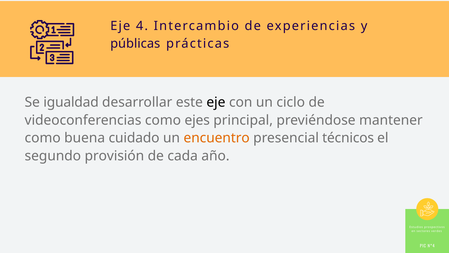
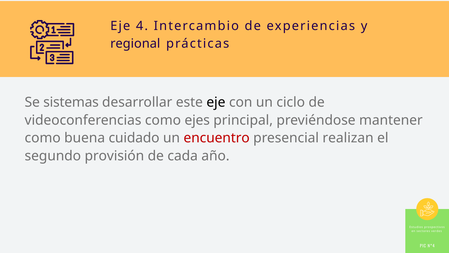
públicas: públicas -> regional (135, 43)
igualdad: igualdad -> sistemas (71, 102)
encuentro colour: orange -> red (217, 138)
técnicos: técnicos -> realizan (348, 138)
